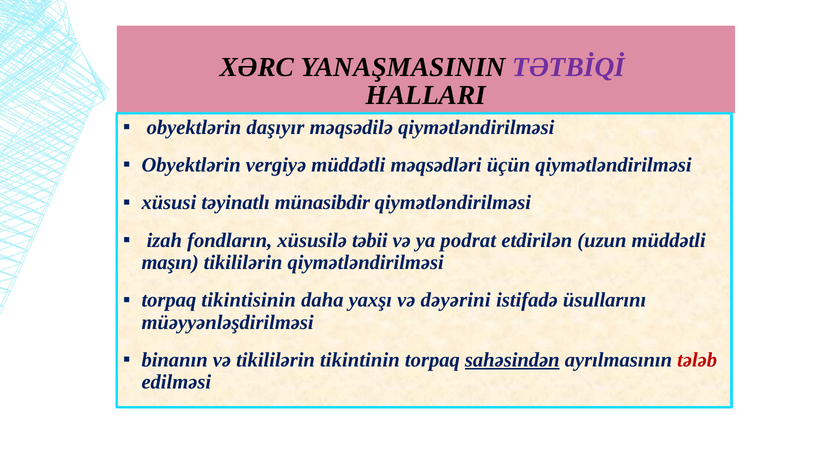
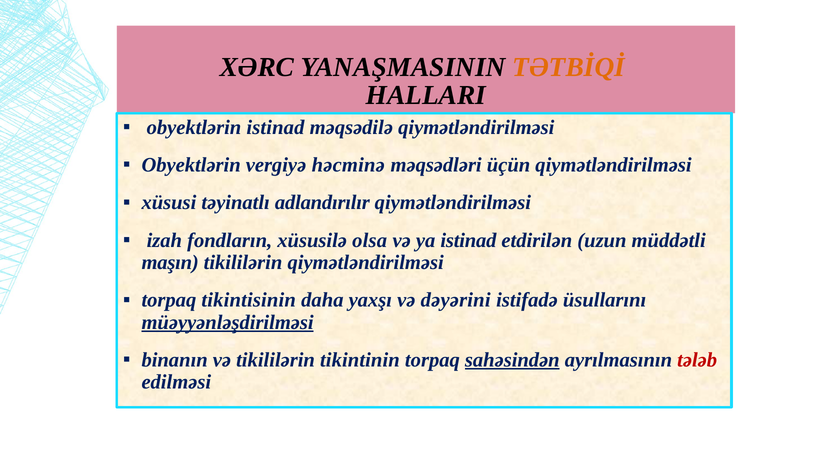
TƏTBİQİ colour: purple -> orange (569, 67)
obyektlərin daşıyır: daşıyır -> istinad (275, 127)
vergiyə müddətli: müddətli -> həcminə (348, 165)
münasibdir: münasibdir -> adlandırılır (322, 202)
təbii: təbii -> olsa (370, 240)
ya podrat: podrat -> istinad (468, 240)
müəyyənləşdirilməsi underline: none -> present (228, 322)
